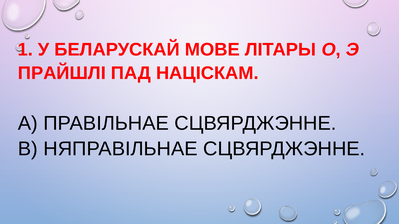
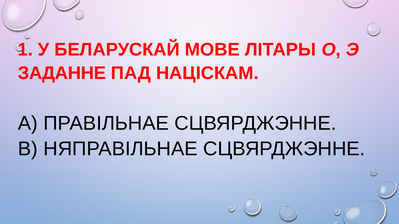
ПРАЙШЛІ: ПРАЙШЛІ -> ЗАДАННЕ (62, 73)
